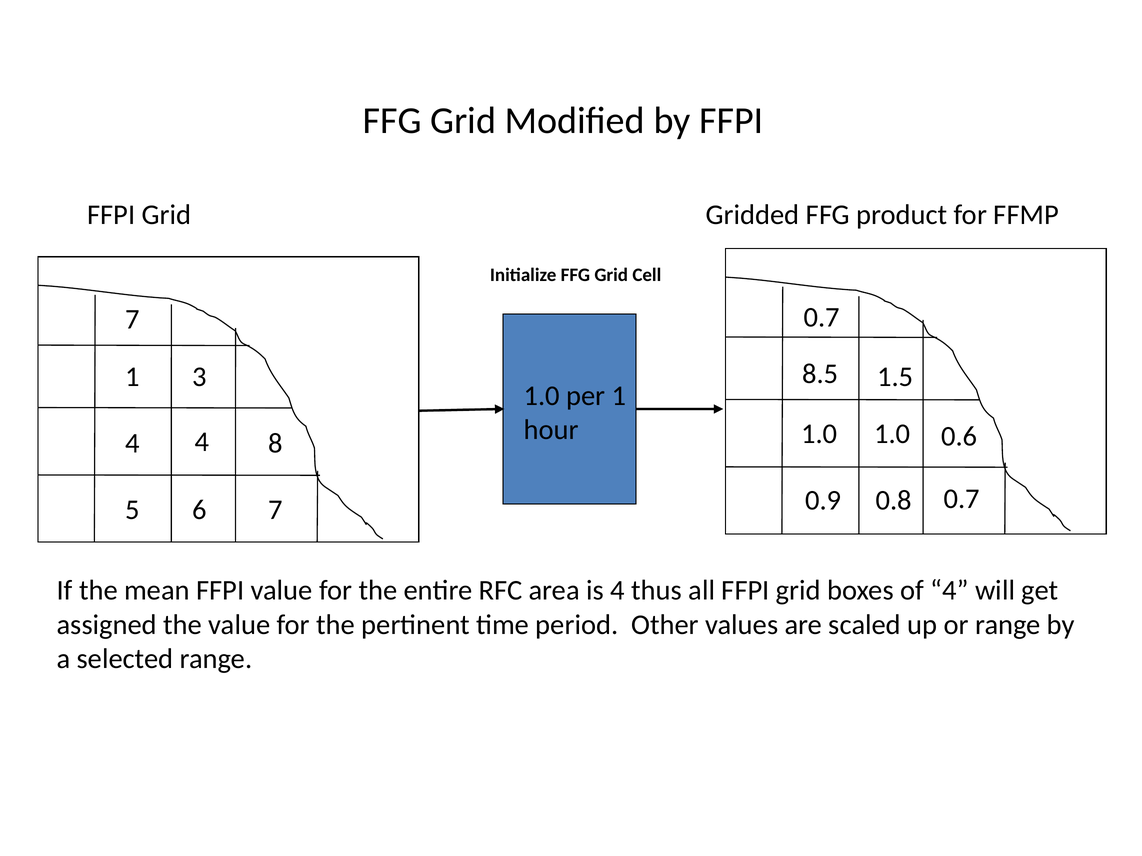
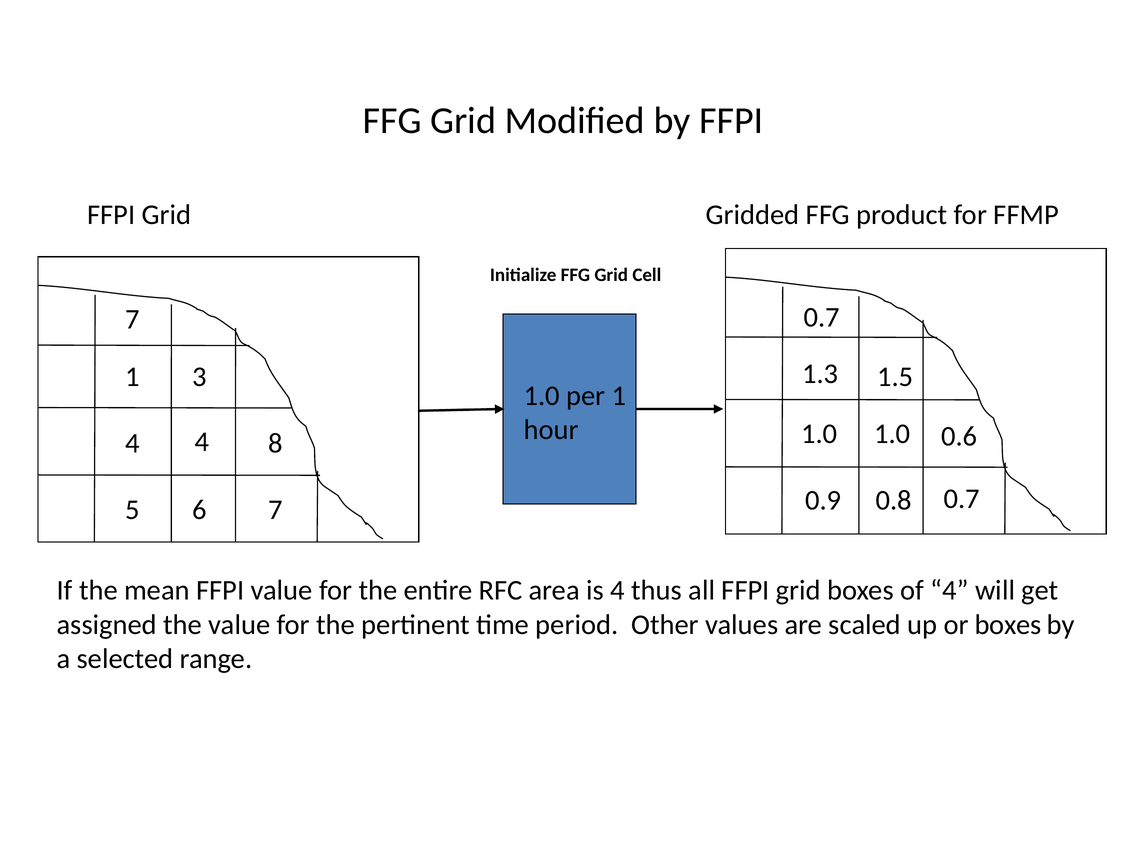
8.5: 8.5 -> 1.3 (820, 374)
or range: range -> boxes (1008, 625)
